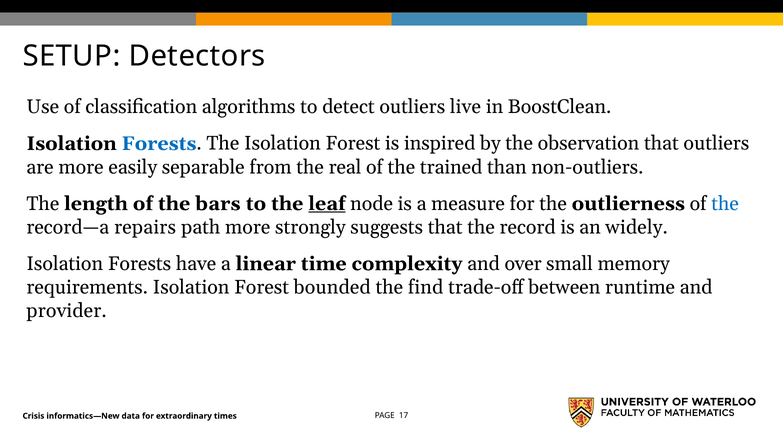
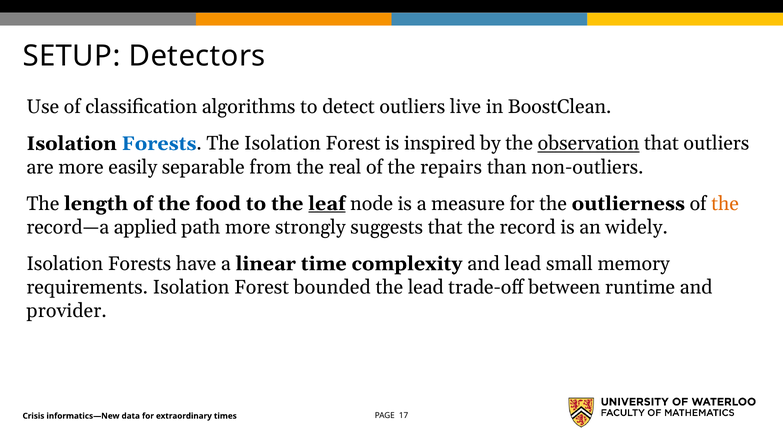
observation underline: none -> present (588, 143)
trained: trained -> repairs (451, 167)
bars: bars -> food (218, 203)
the colour: blue -> orange (725, 203)
repairs: repairs -> applied (145, 227)
and over: over -> lead (523, 263)
the find: find -> lead (426, 287)
